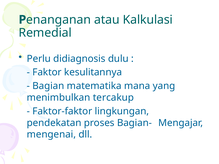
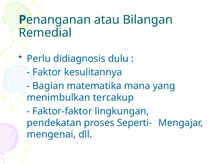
Kalkulasi: Kalkulasi -> Bilangan (148, 20)
Bagian-: Bagian- -> Seperti- (135, 123)
